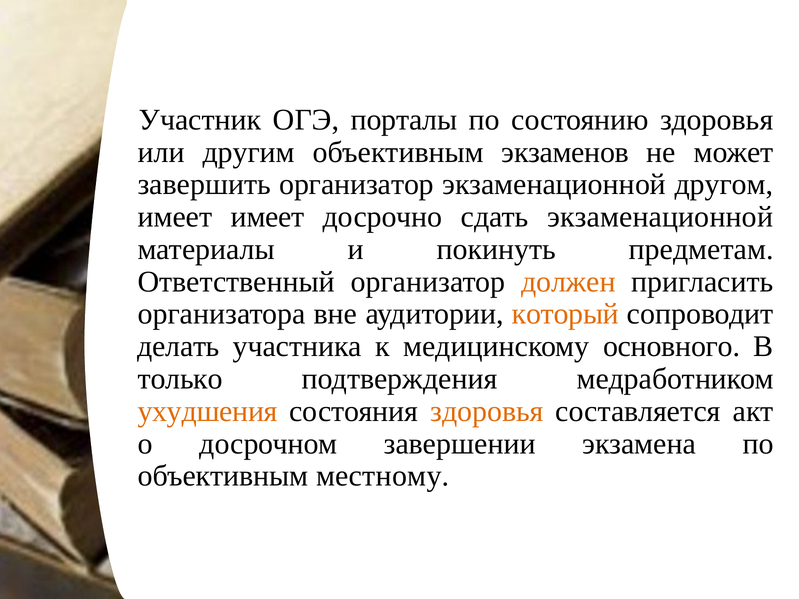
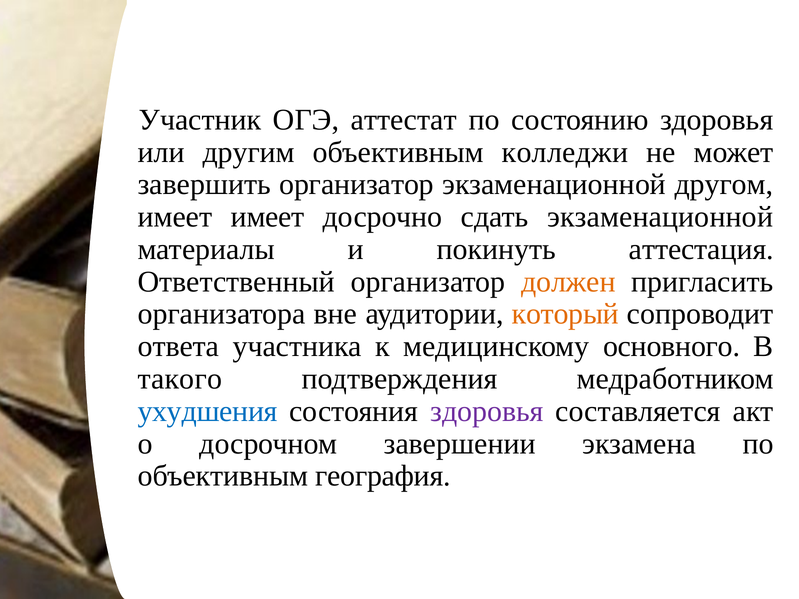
порталы: порталы -> аттестат (404, 120)
экзаменов: экзаменов -> колледжи (565, 152)
предметам: предметам -> аттестация (701, 249)
делать: делать -> ответа (178, 347)
только: только -> такого (180, 379)
ухудшения colour: orange -> blue (208, 411)
здоровья colour: orange -> purple (487, 411)
местному: местному -> география (383, 476)
